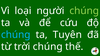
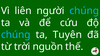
loại: loại -> liên (23, 11)
chúng colour: light green -> light blue (84, 11)
trời chúng: chúng -> nguồn (48, 47)
